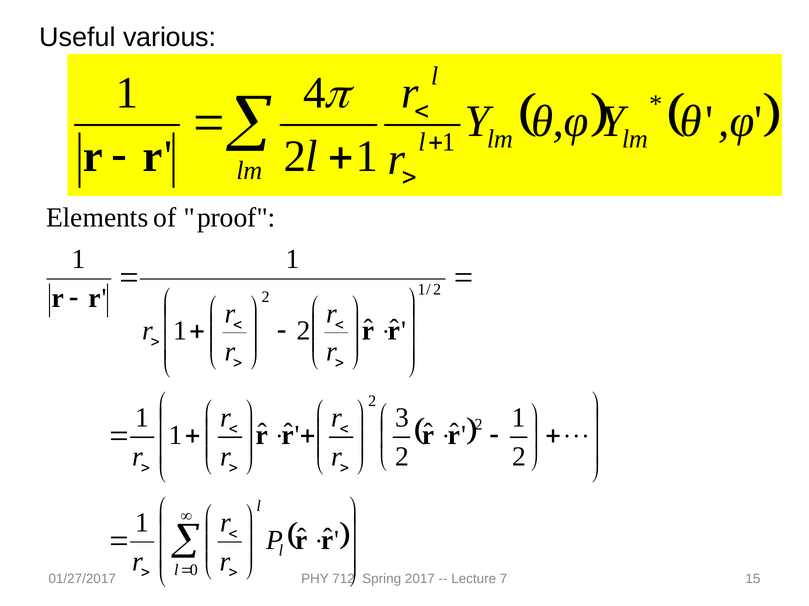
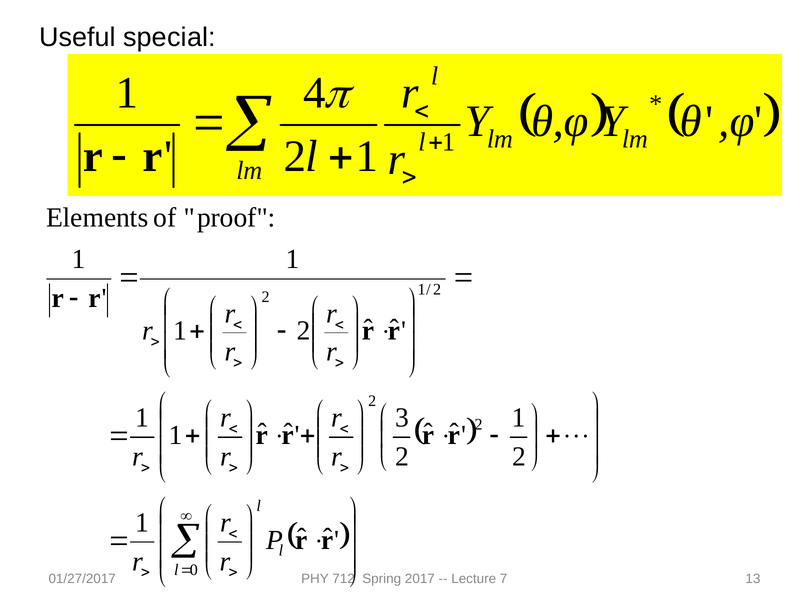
various: various -> special (169, 37)
15: 15 -> 13 (753, 579)
